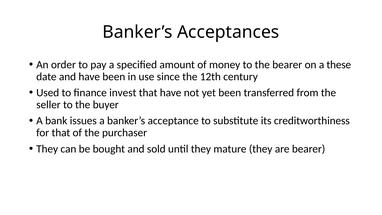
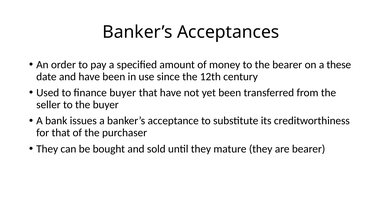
finance invest: invest -> buyer (123, 93)
